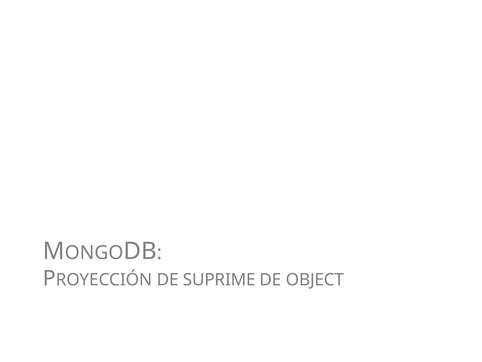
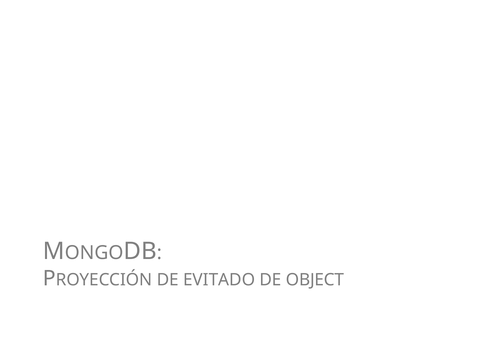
SUPRIME: SUPRIME -> EVITADO (219, 279)
